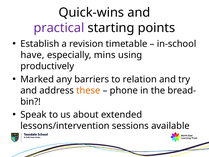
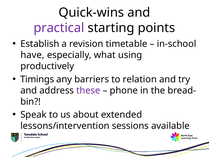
mins: mins -> what (105, 55)
Marked: Marked -> Timings (37, 79)
these colour: orange -> purple (88, 90)
